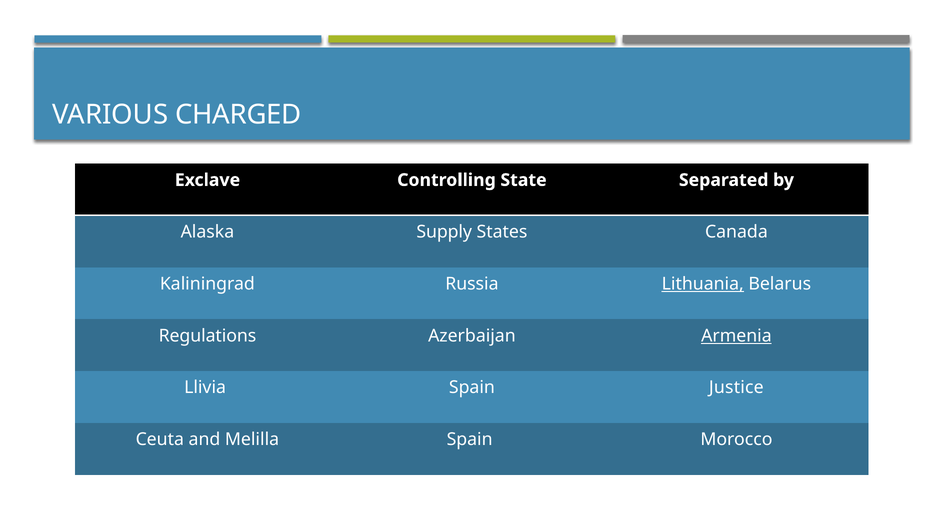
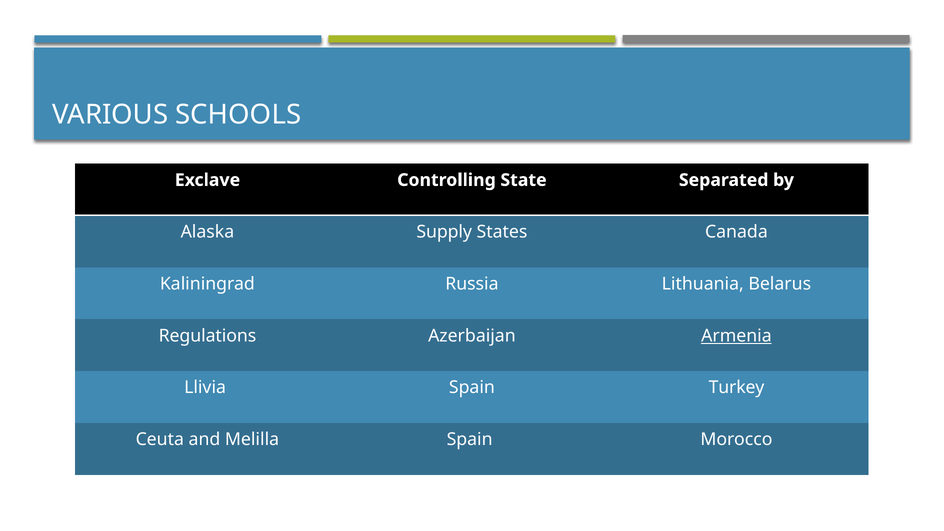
CHARGED: CHARGED -> SCHOOLS (238, 115)
Lithuania underline: present -> none (703, 284)
Justice: Justice -> Turkey (737, 388)
